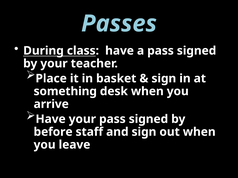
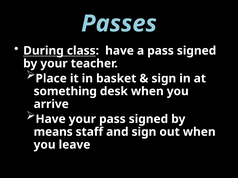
before: before -> means (53, 132)
